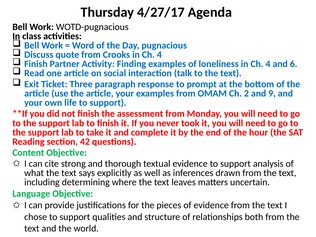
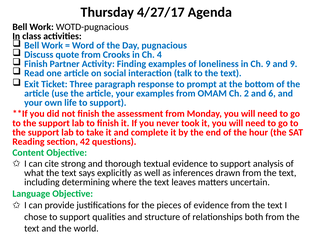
loneliness in Ch 4: 4 -> 9 (268, 64)
and 6: 6 -> 9 (294, 64)
9: 9 -> 6 (272, 94)
